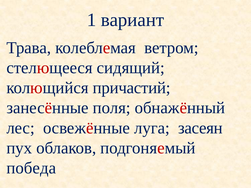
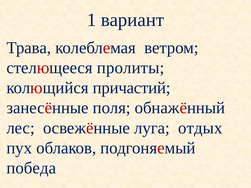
сидящий: сидящий -> пролиты (131, 68)
засеян: засеян -> отдых (200, 128)
